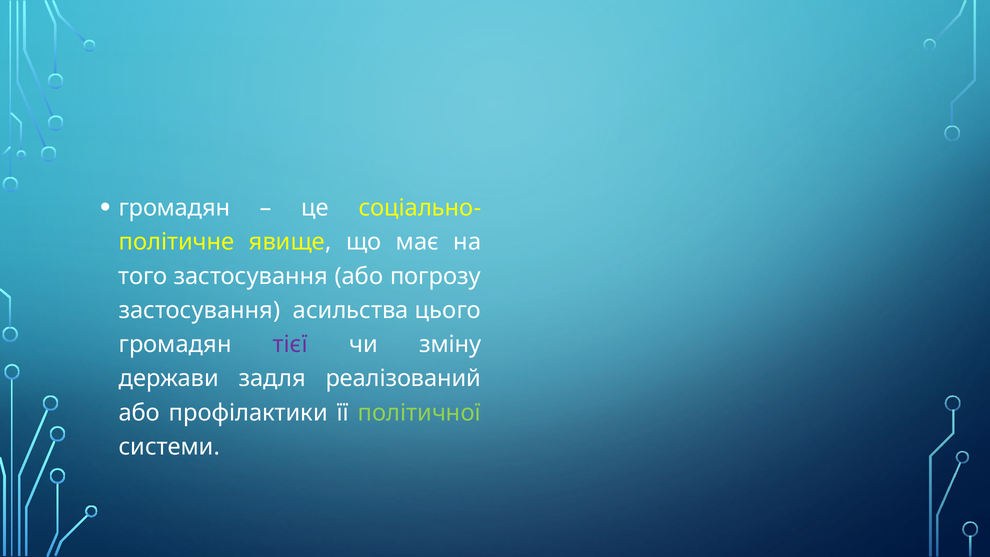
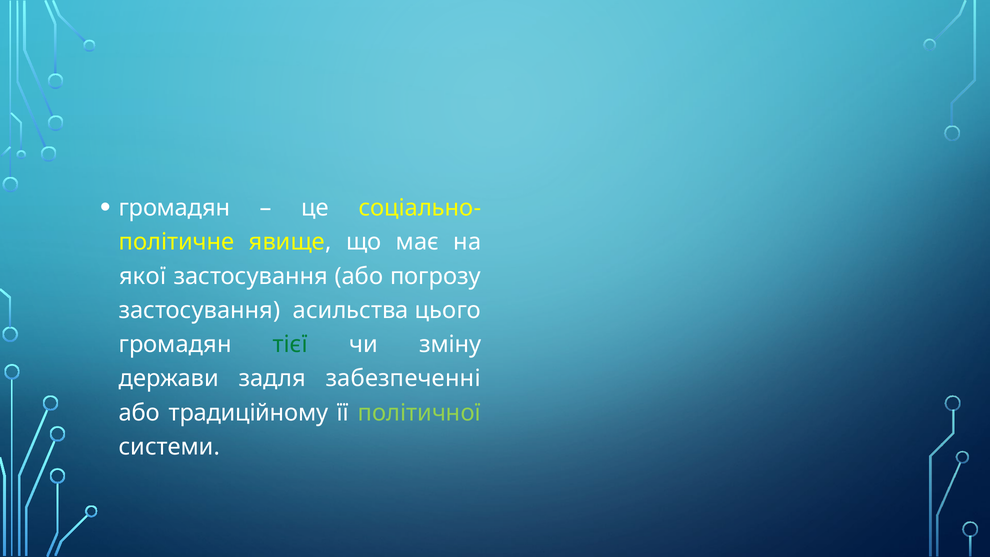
того: того -> якої (143, 276)
тієї colour: purple -> green (290, 344)
реалізований: реалізований -> забезпеченні (403, 379)
профілактики: профілактики -> традиційному (248, 413)
